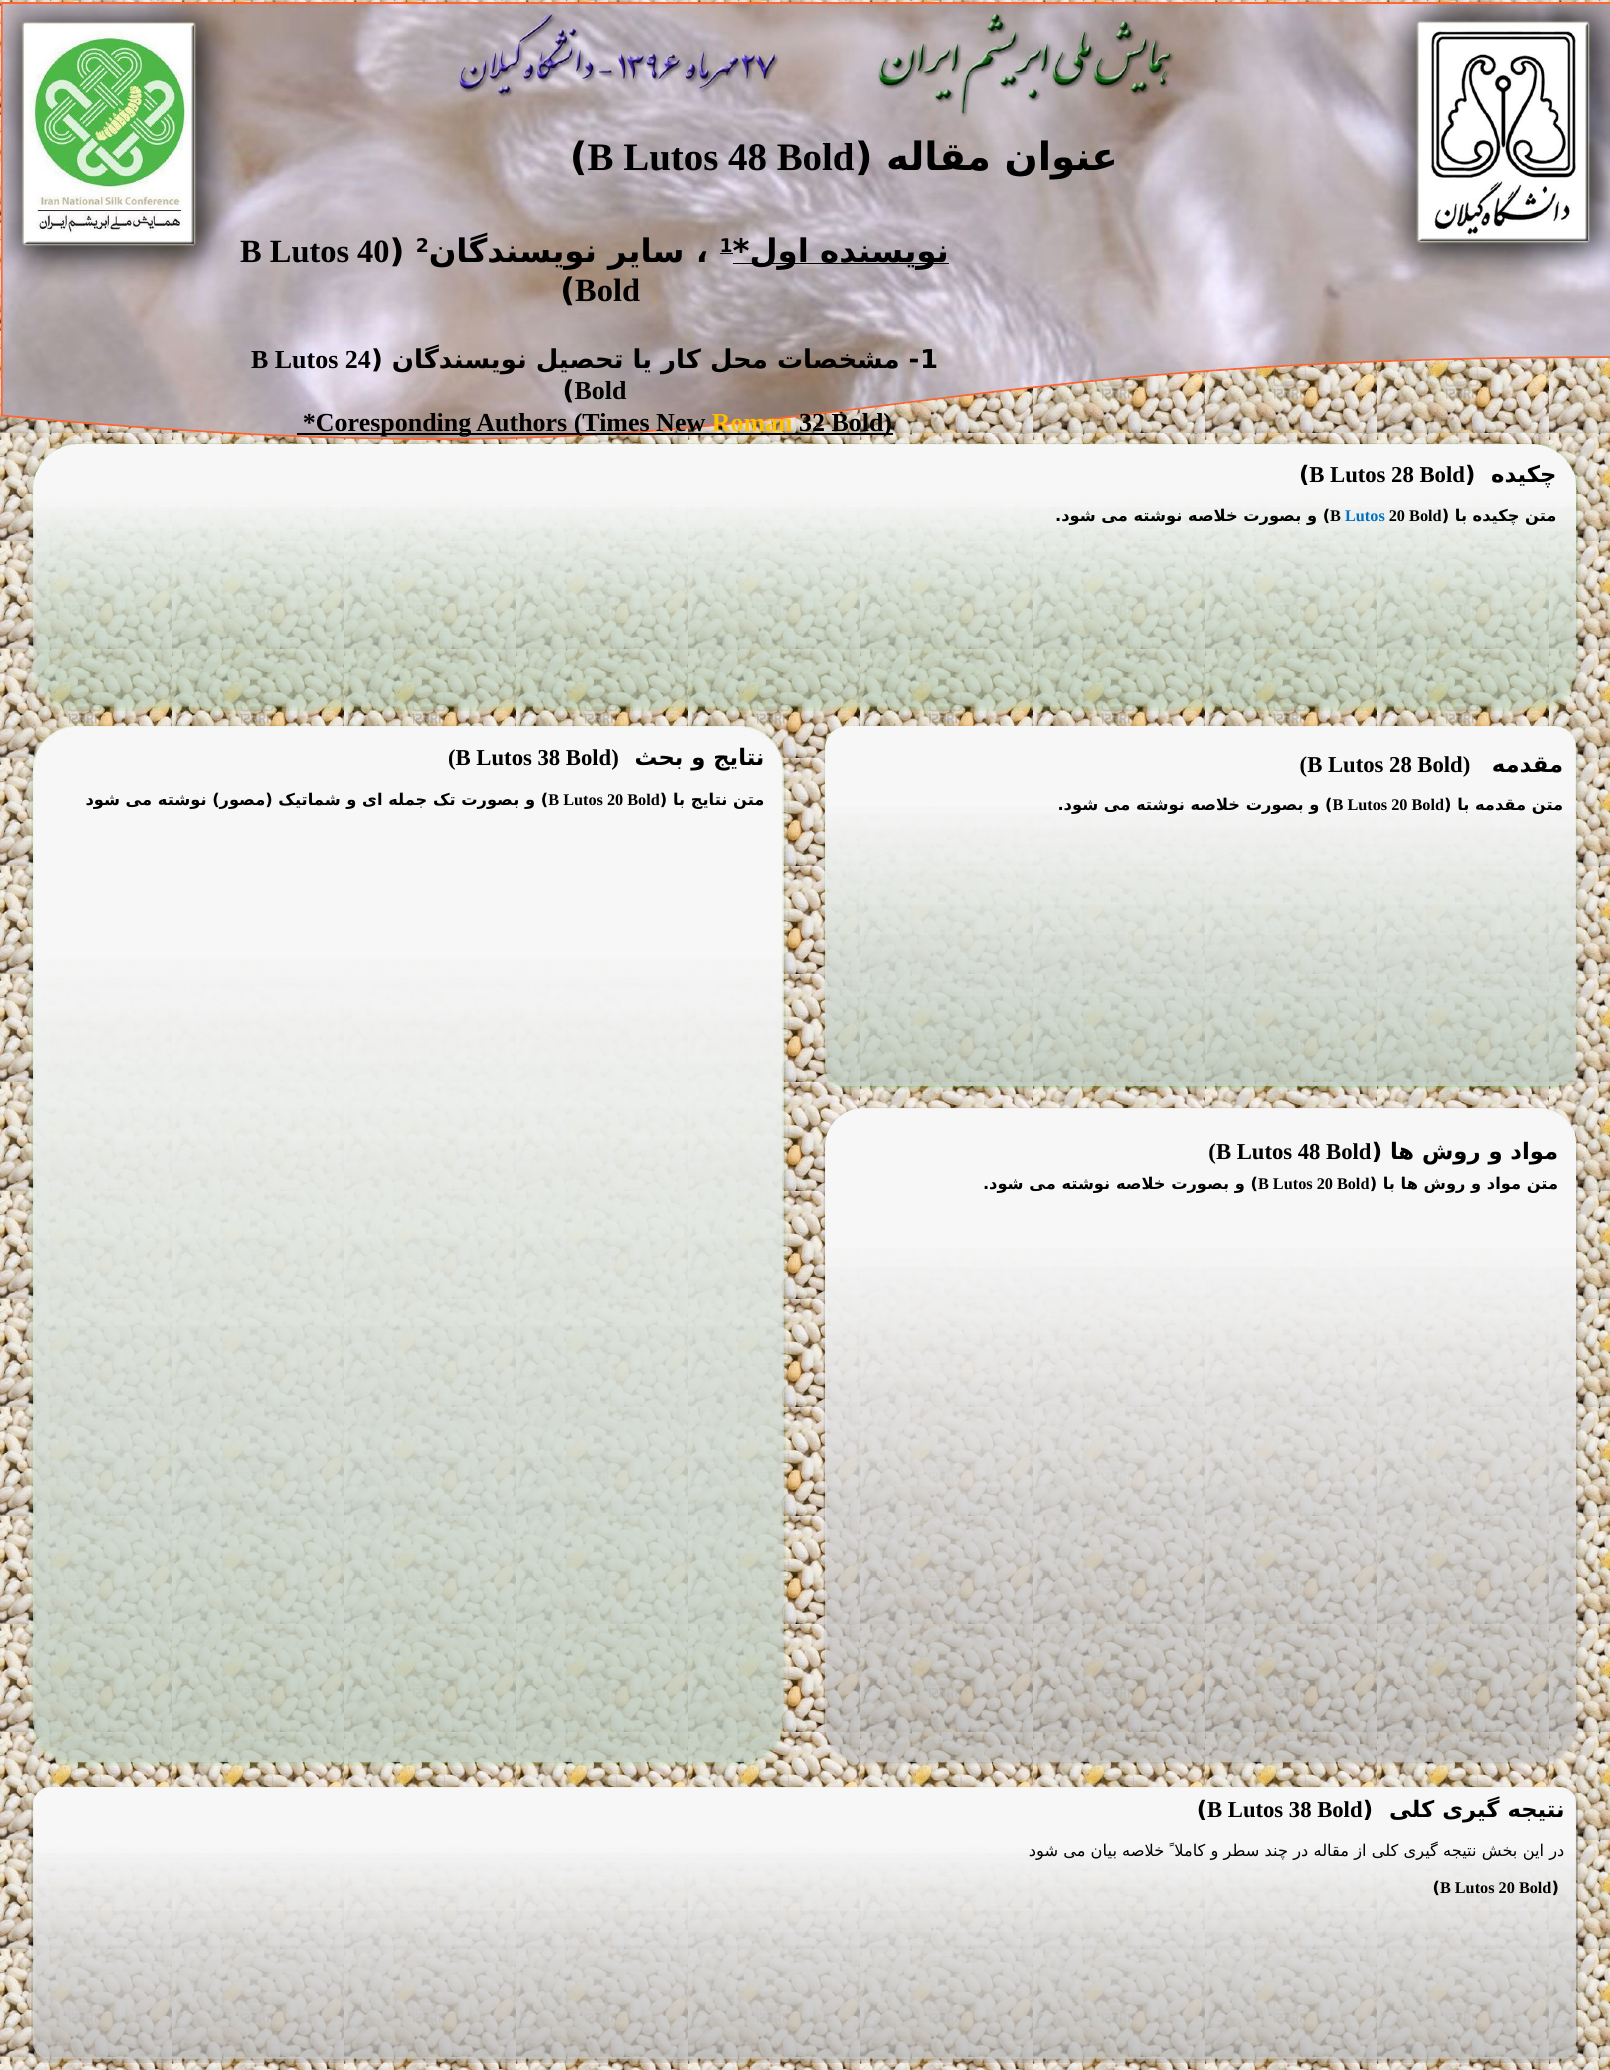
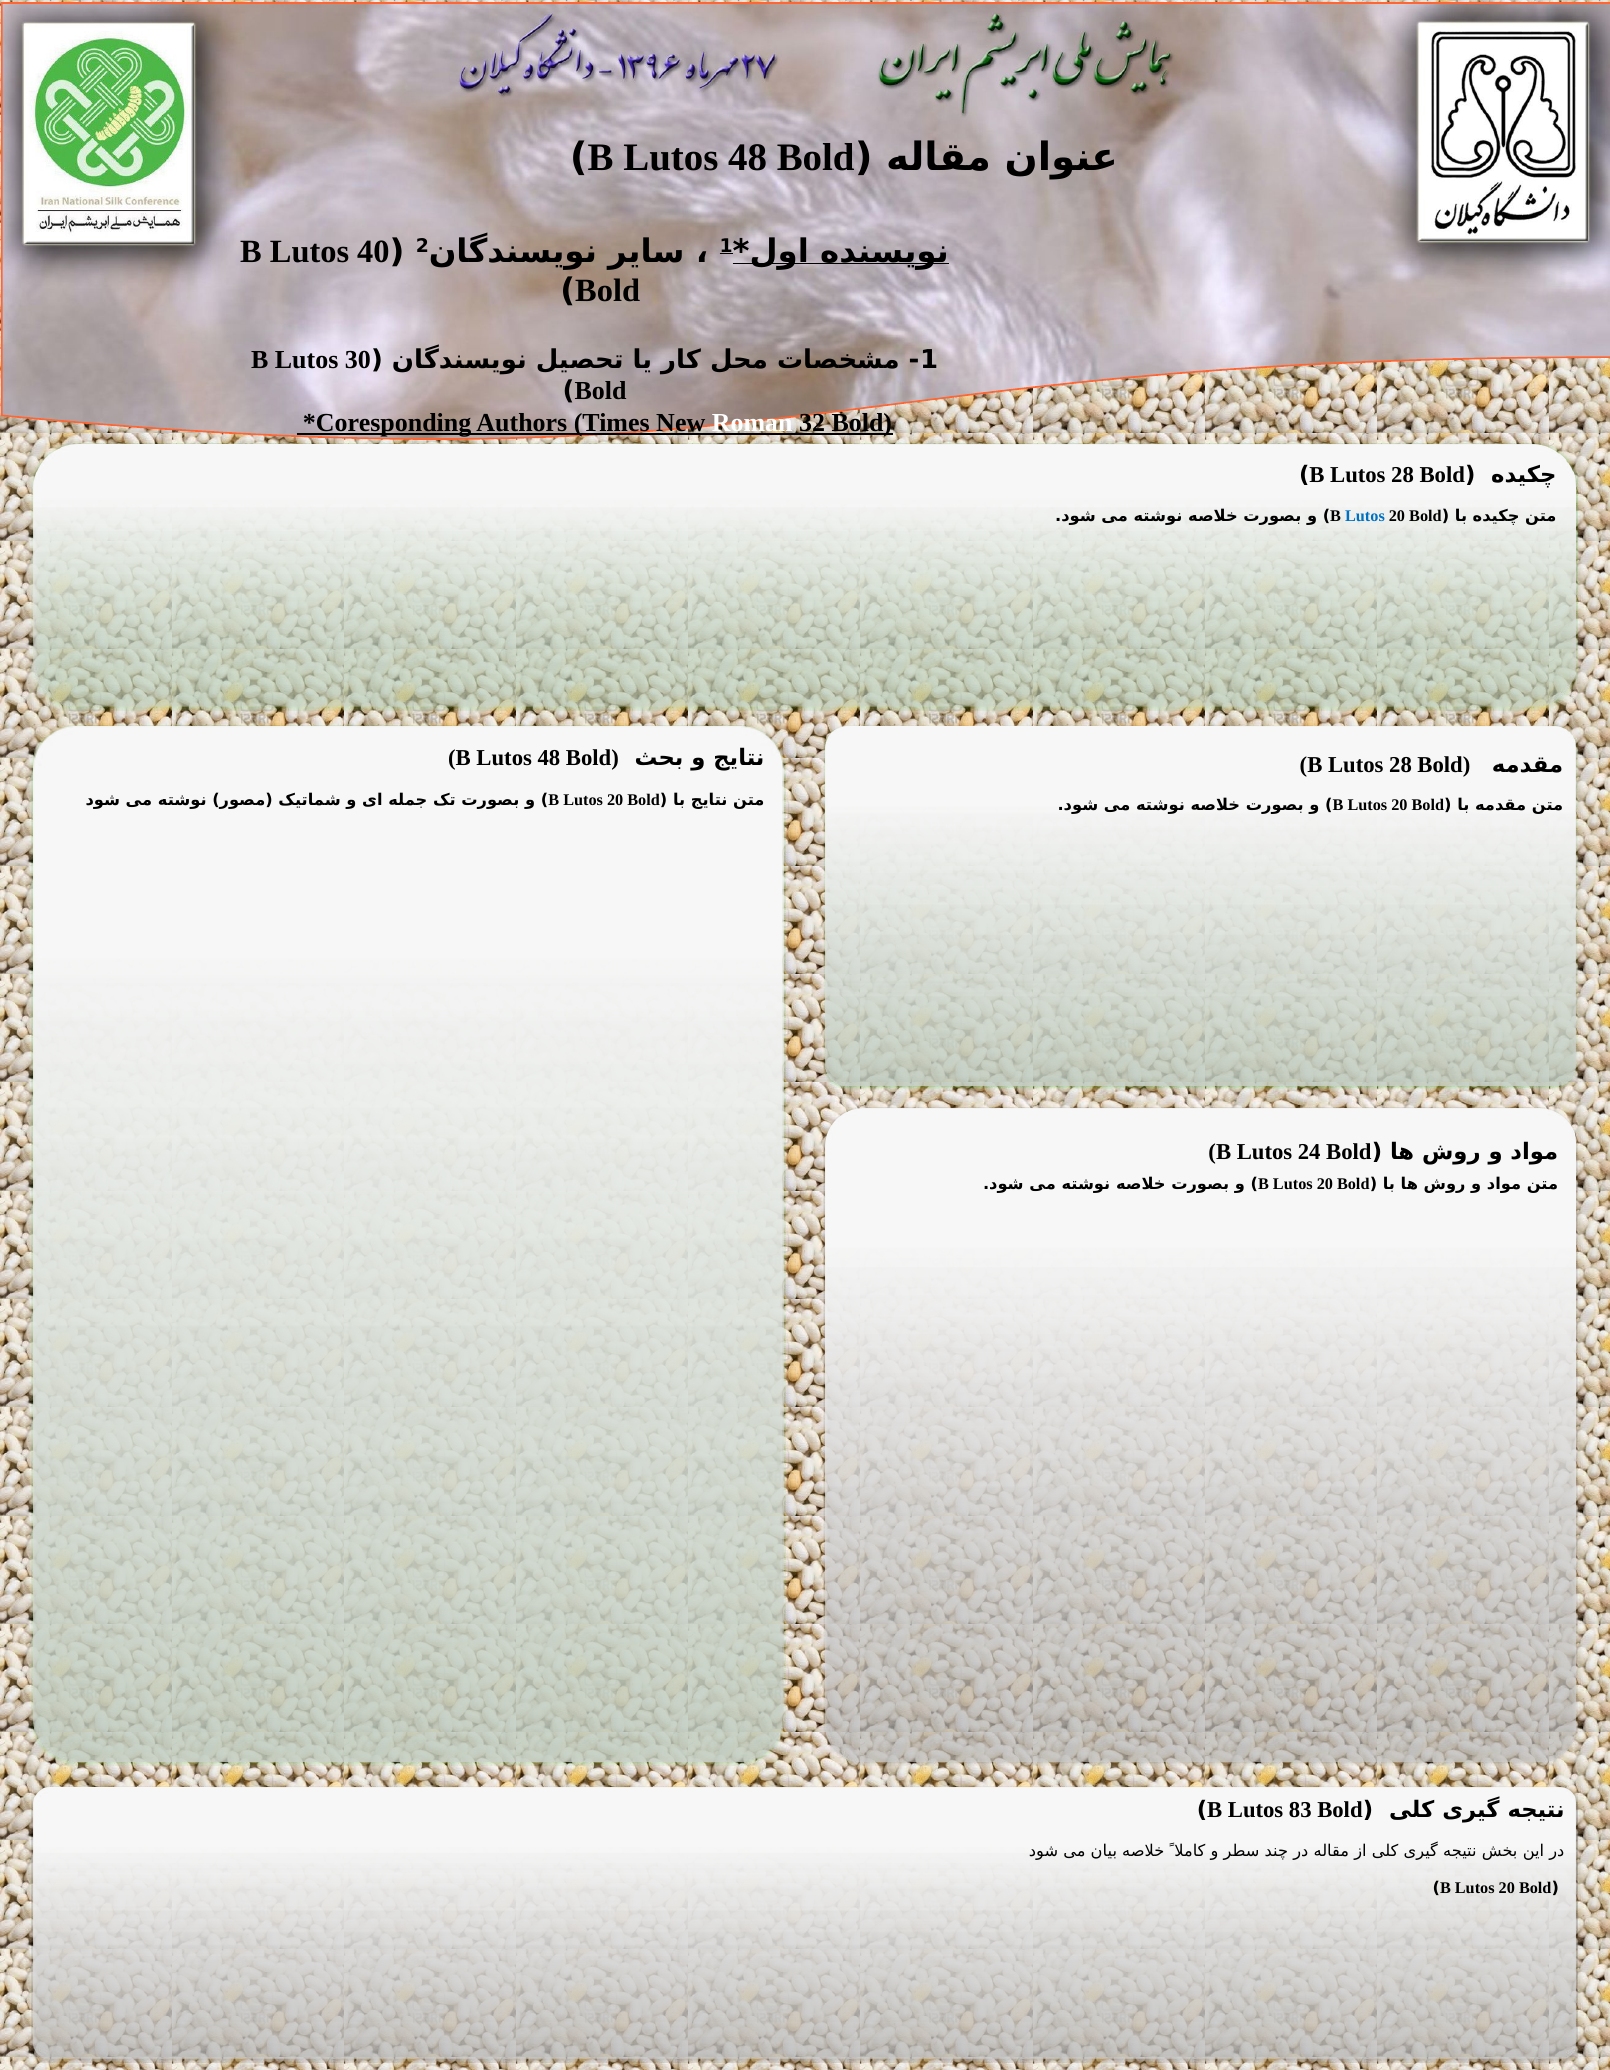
24: 24 -> 30 (358, 360)
Roman colour: yellow -> white (752, 423)
38: 38 -> 48 (549, 758)
48: 48 -> 24 (1309, 1152)
38: 38 -> 83 (1300, 1810)
